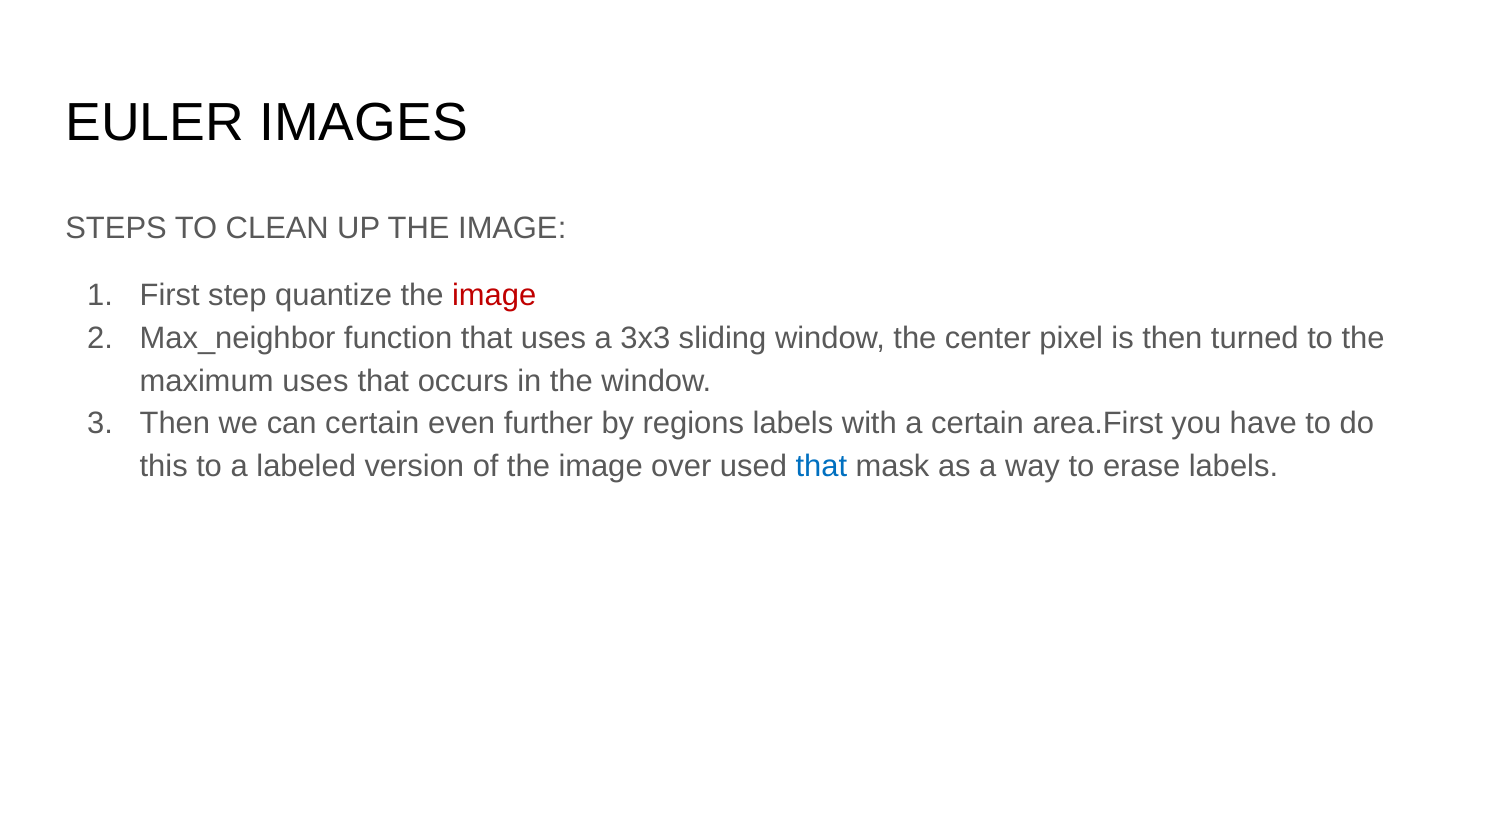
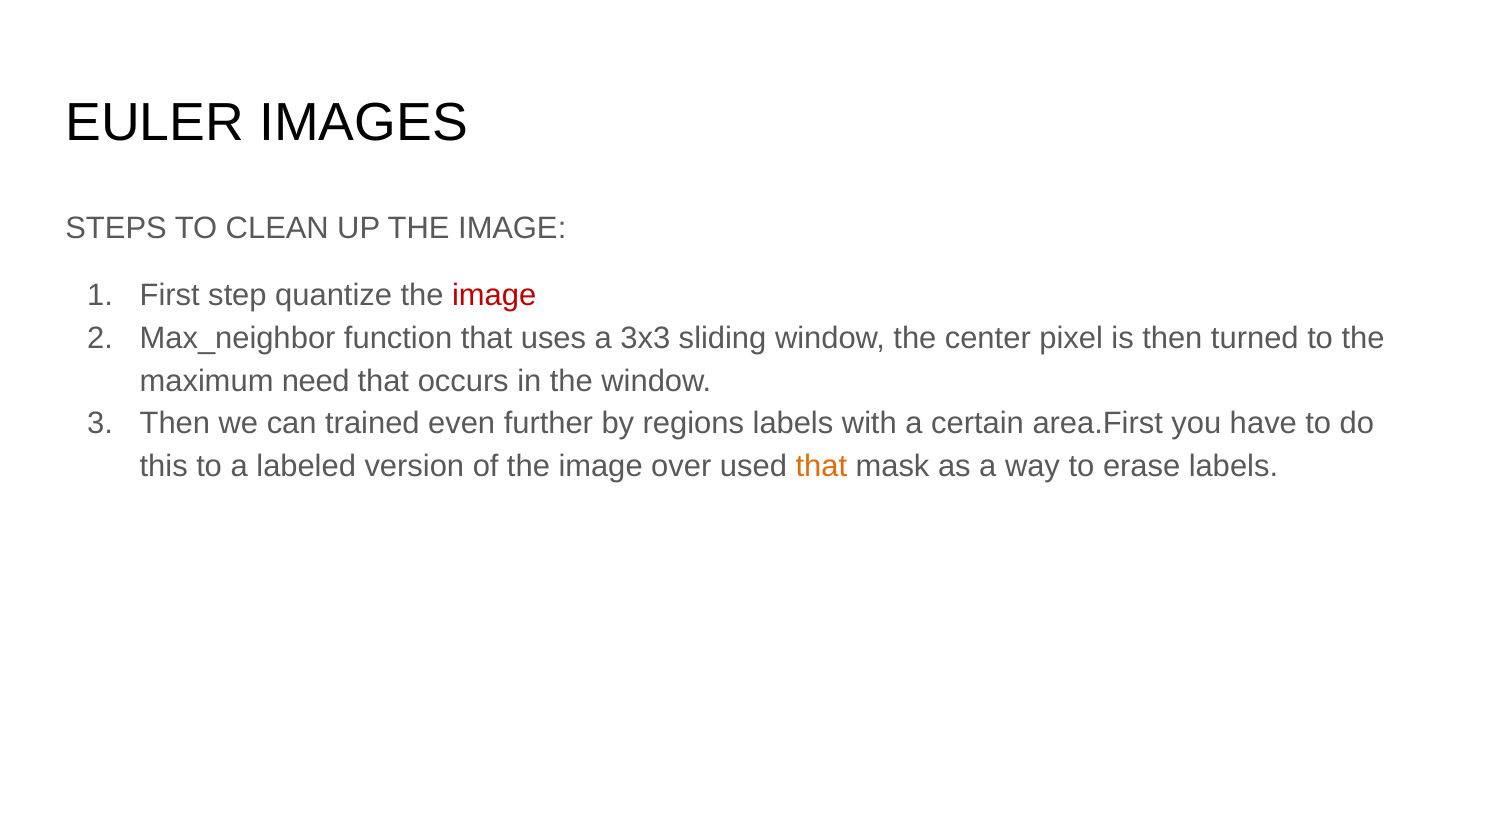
maximum uses: uses -> need (316, 381)
can certain: certain -> trained (372, 424)
that colour: blue -> orange (821, 466)
